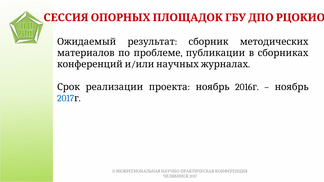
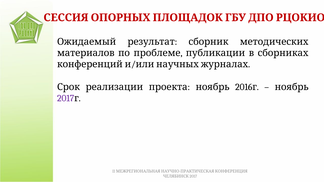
2017 colour: blue -> purple (66, 98)
